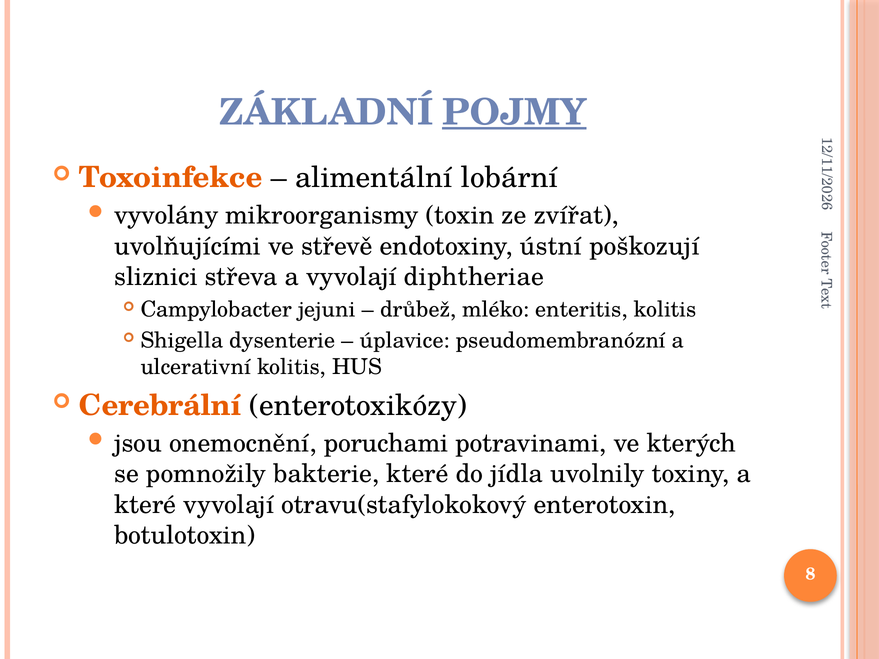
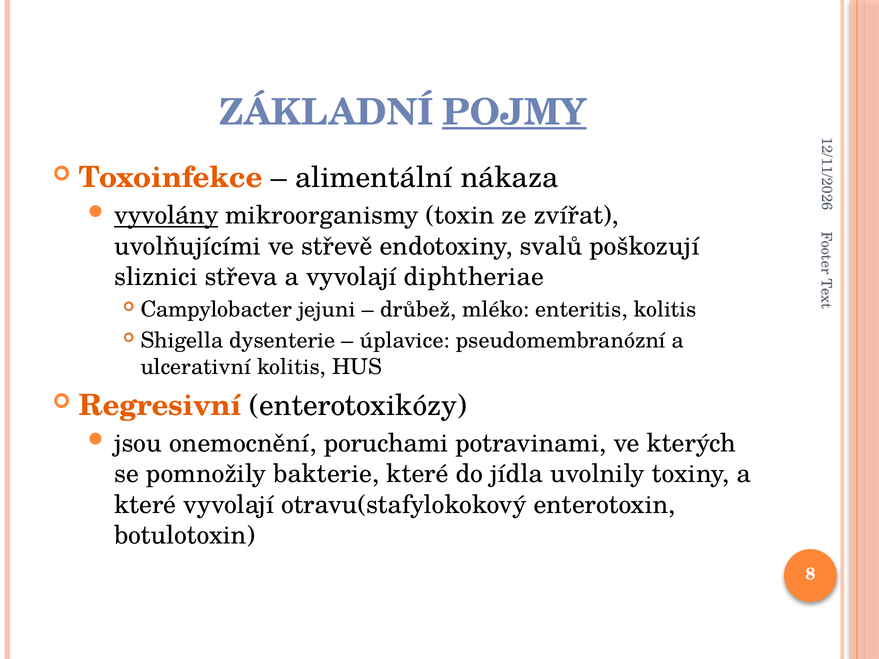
lobární: lobární -> nákaza (510, 178)
vyvolány underline: none -> present (166, 216)
ústní: ústní -> svalů (551, 246)
Cerebrální: Cerebrální -> Regresivní (160, 406)
